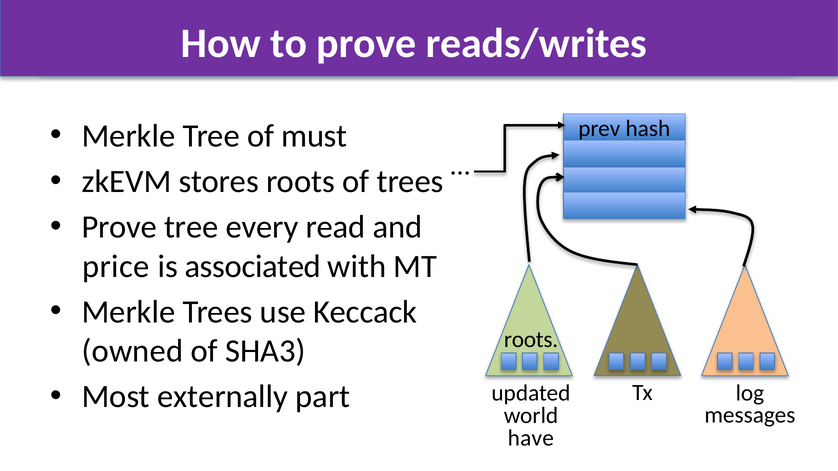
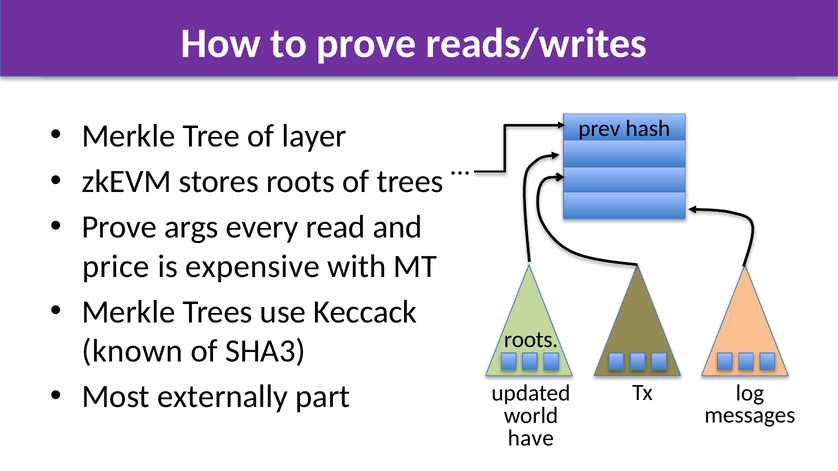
must: must -> layer (314, 136)
Prove tree: tree -> args (191, 227)
associated: associated -> expensive (253, 266)
owned: owned -> known (132, 351)
